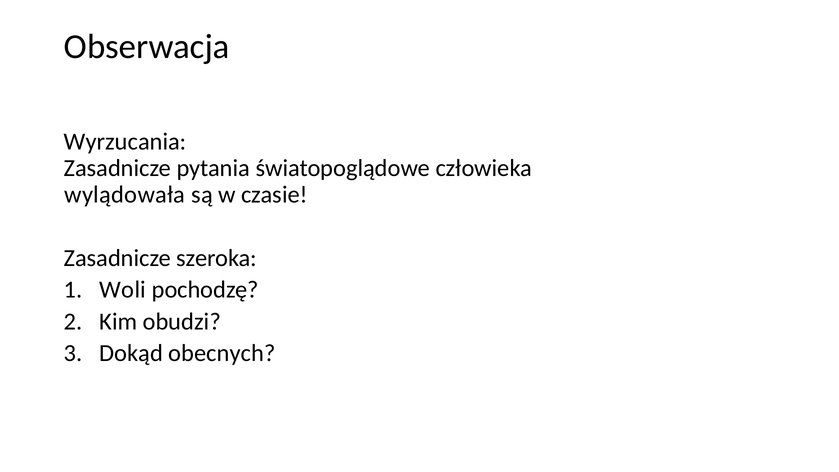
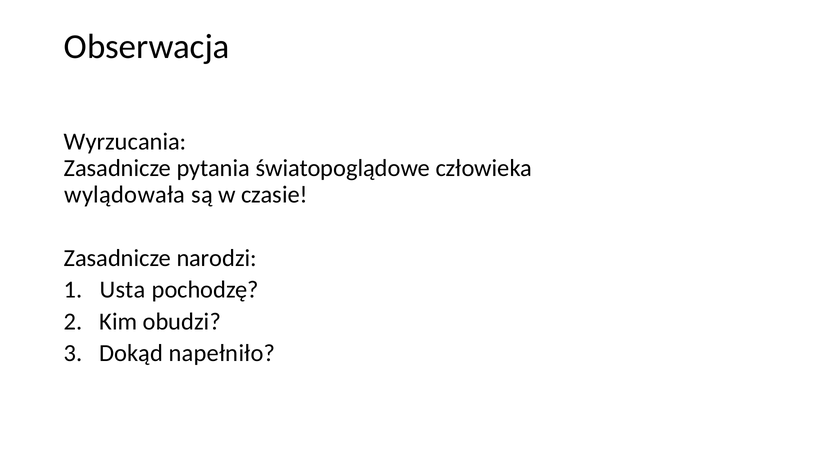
szeroka: szeroka -> narodzi (217, 258)
Woli: Woli -> Usta (123, 290)
obecnych: obecnych -> napełniło (222, 353)
